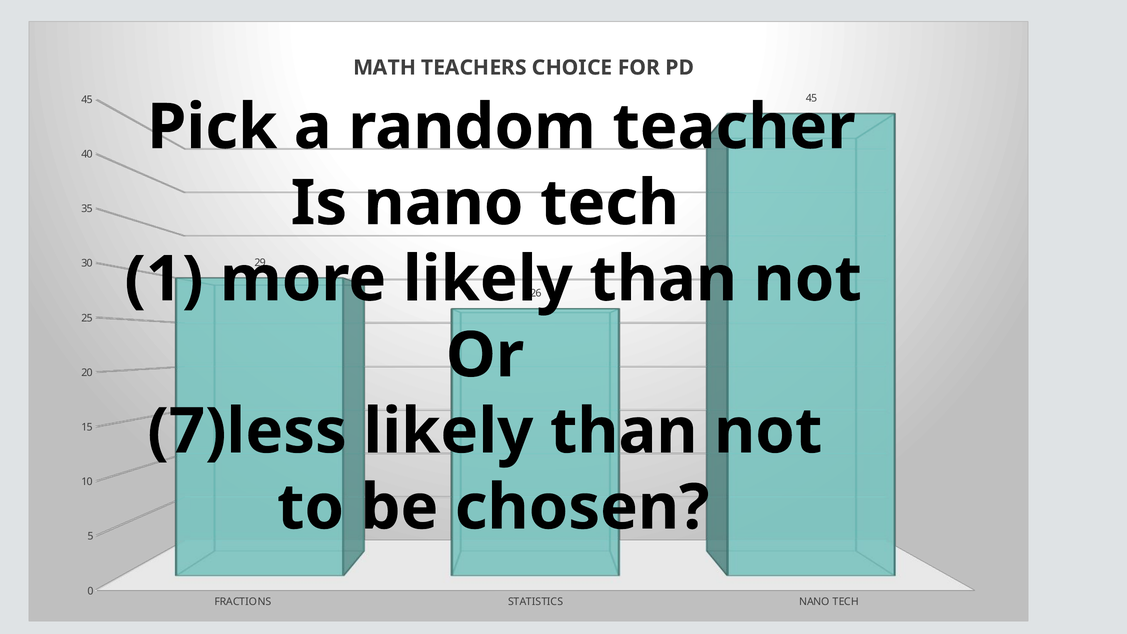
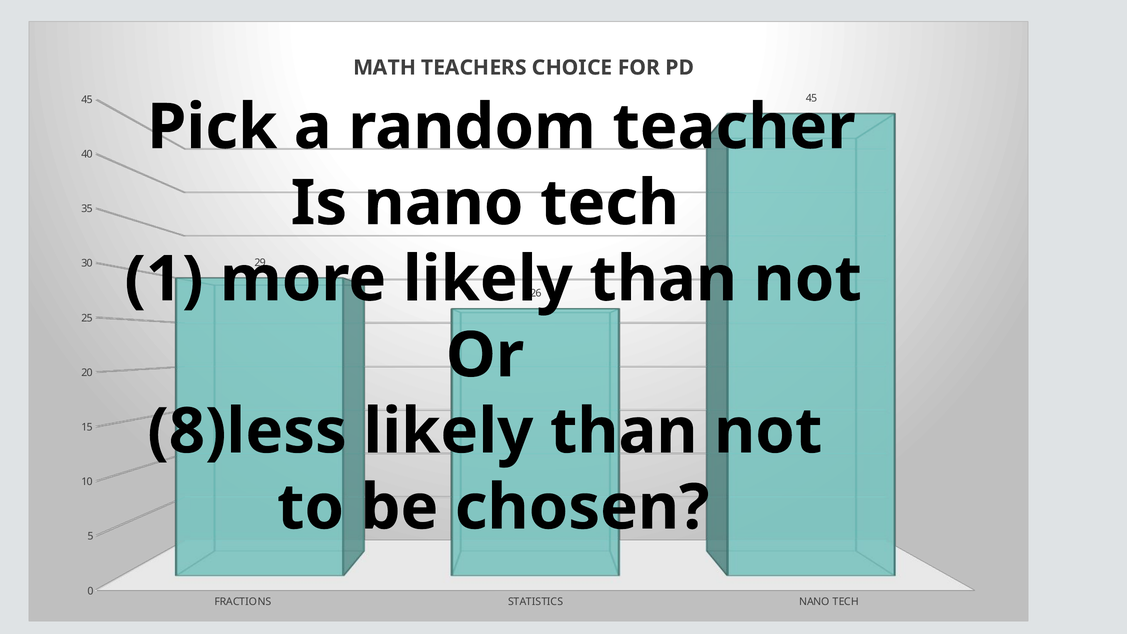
7)less: 7)less -> 8)less (247, 431)
